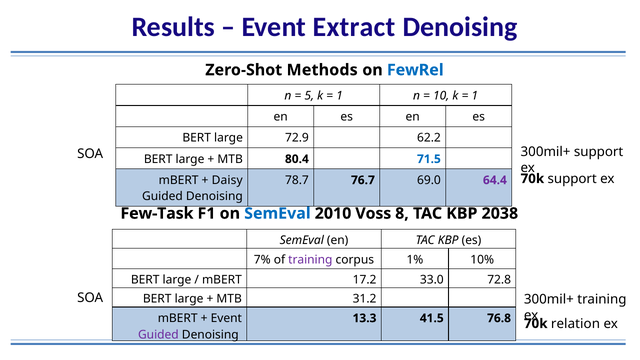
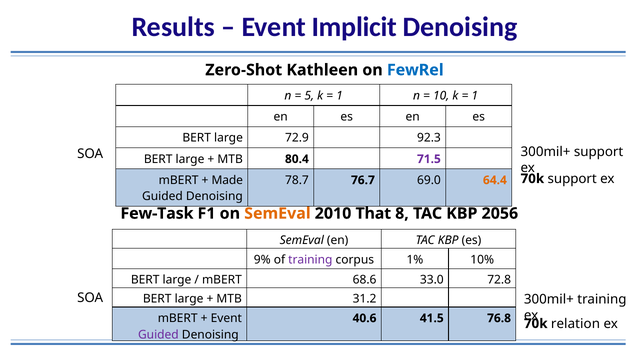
Extract: Extract -> Implicit (354, 27)
Methods: Methods -> Kathleen (322, 70)
62.2: 62.2 -> 92.3 (429, 138)
71.5 colour: blue -> purple (429, 159)
Daisy: Daisy -> Made (227, 180)
64.4 colour: purple -> orange (495, 180)
SemEval colour: blue -> orange (277, 213)
Voss: Voss -> That (373, 213)
2038: 2038 -> 2056 (500, 213)
7%: 7% -> 9% (262, 260)
17.2: 17.2 -> 68.6 (365, 280)
13.3: 13.3 -> 40.6 (365, 318)
